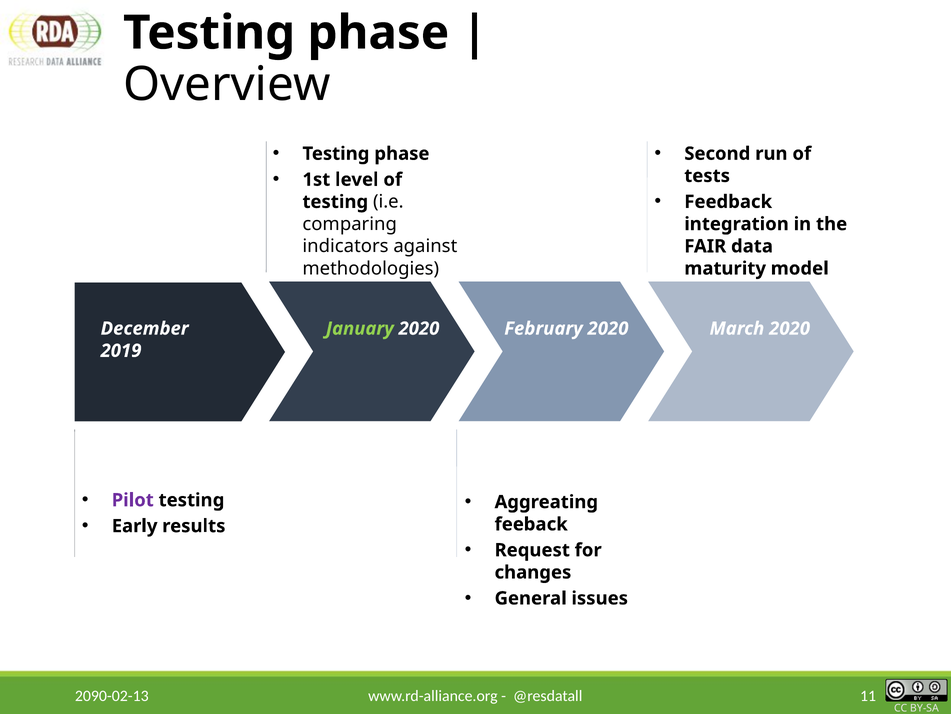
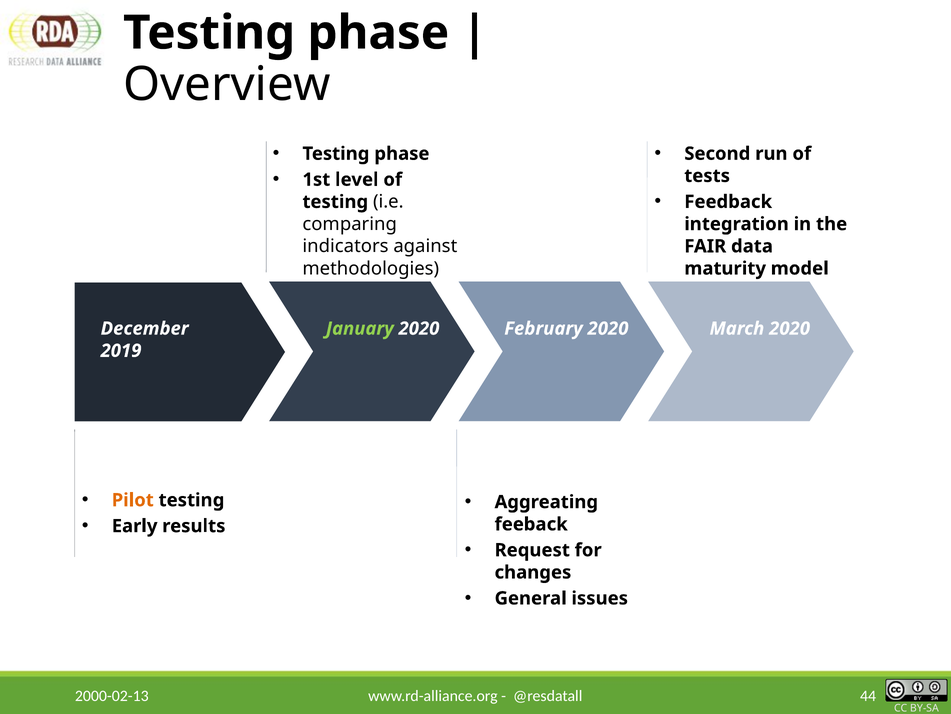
Pilot colour: purple -> orange (133, 500)
11: 11 -> 44 (868, 695)
2090-02-13: 2090-02-13 -> 2000-02-13 (112, 695)
